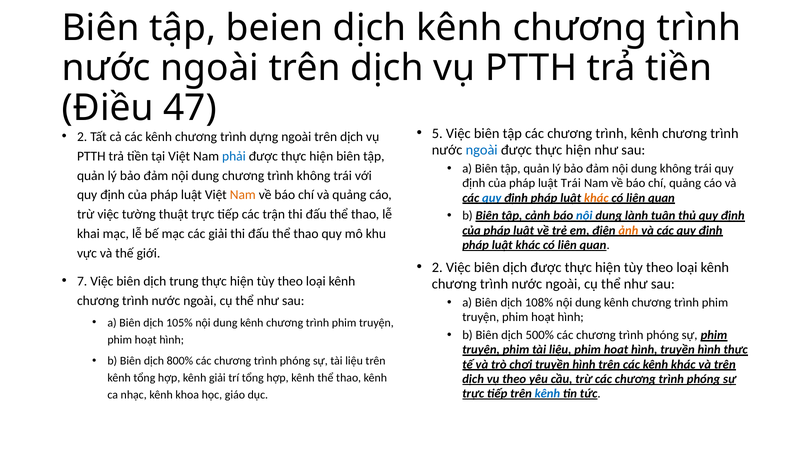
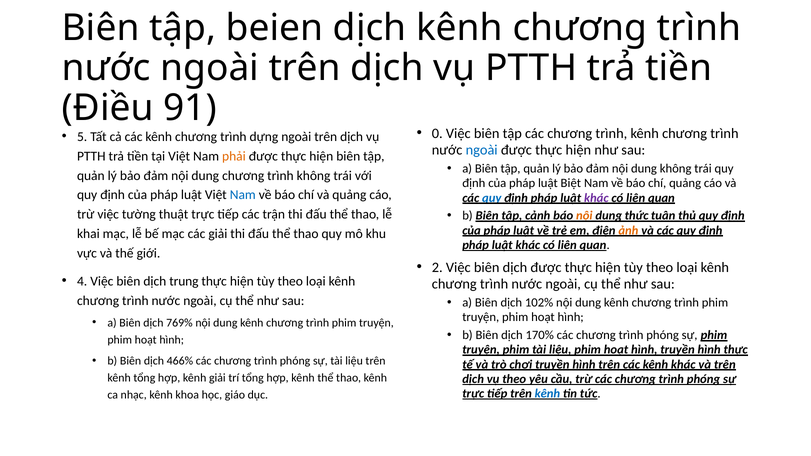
47: 47 -> 91 (190, 108)
5: 5 -> 0 (437, 133)
2: 2 -> 5 (82, 137)
phải colour: blue -> orange (234, 156)
luật Trái: Trái -> Biệt (571, 183)
Nam colour: orange -> blue (243, 195)
khác colour: orange -> purple (596, 198)
nội colour: blue -> orange (584, 216)
lành: lành -> thức (637, 216)
7: 7 -> 4 (82, 281)
108%: 108% -> 102% (539, 303)
105%: 105% -> 769% (179, 323)
500%: 500% -> 170% (540, 335)
800%: 800% -> 466% (180, 361)
